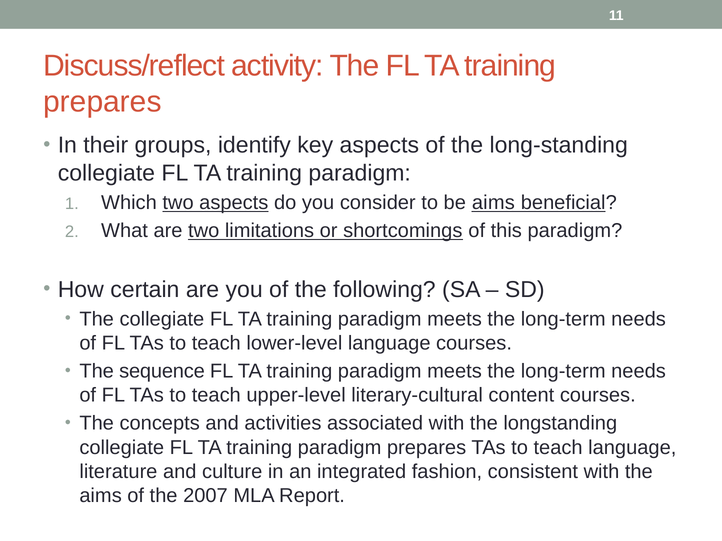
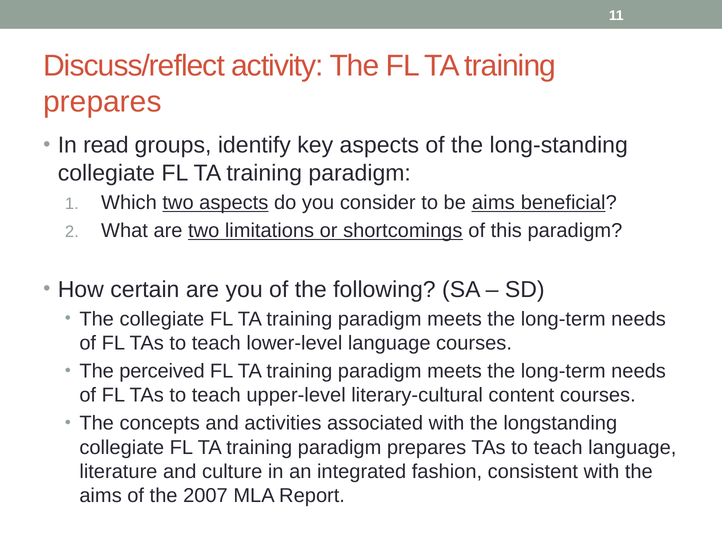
their: their -> read (106, 145)
sequence: sequence -> perceived (162, 372)
